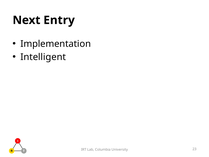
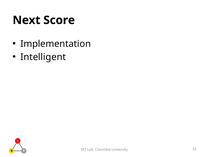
Entry: Entry -> Score (59, 20)
